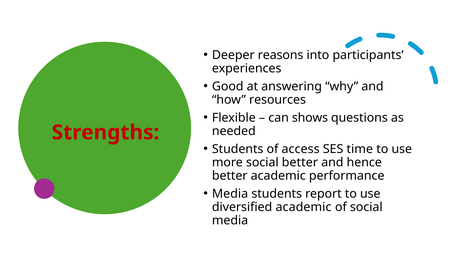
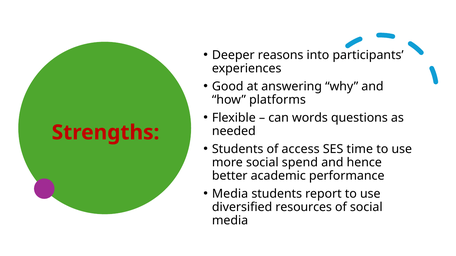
resources: resources -> platforms (277, 100)
shows: shows -> words (310, 118)
social better: better -> spend (300, 163)
diversified academic: academic -> resources (304, 207)
